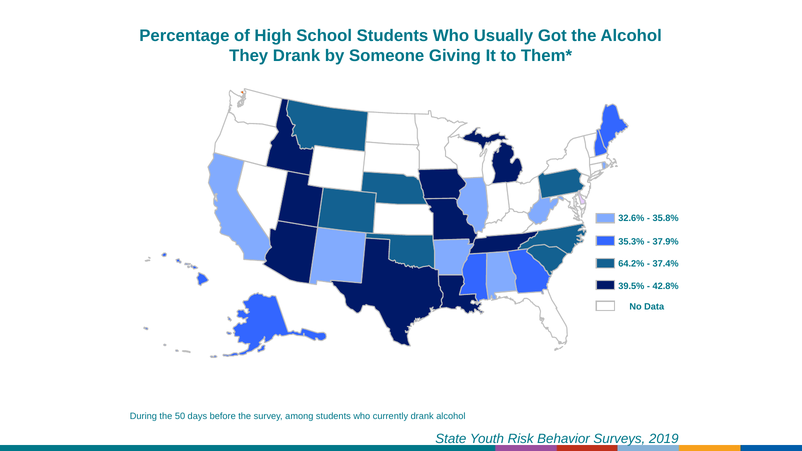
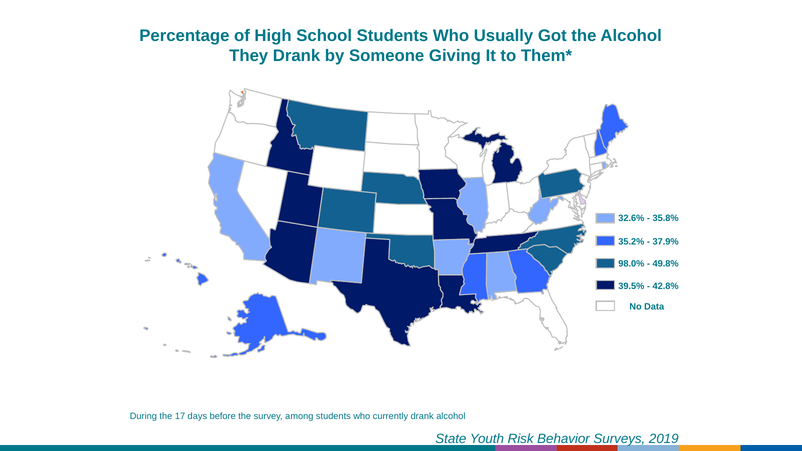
35.3%: 35.3% -> 35.2% (631, 242)
64.2%: 64.2% -> 98.0% (631, 264)
37.4%: 37.4% -> 49.8% (666, 264)
50: 50 -> 17 (180, 416)
